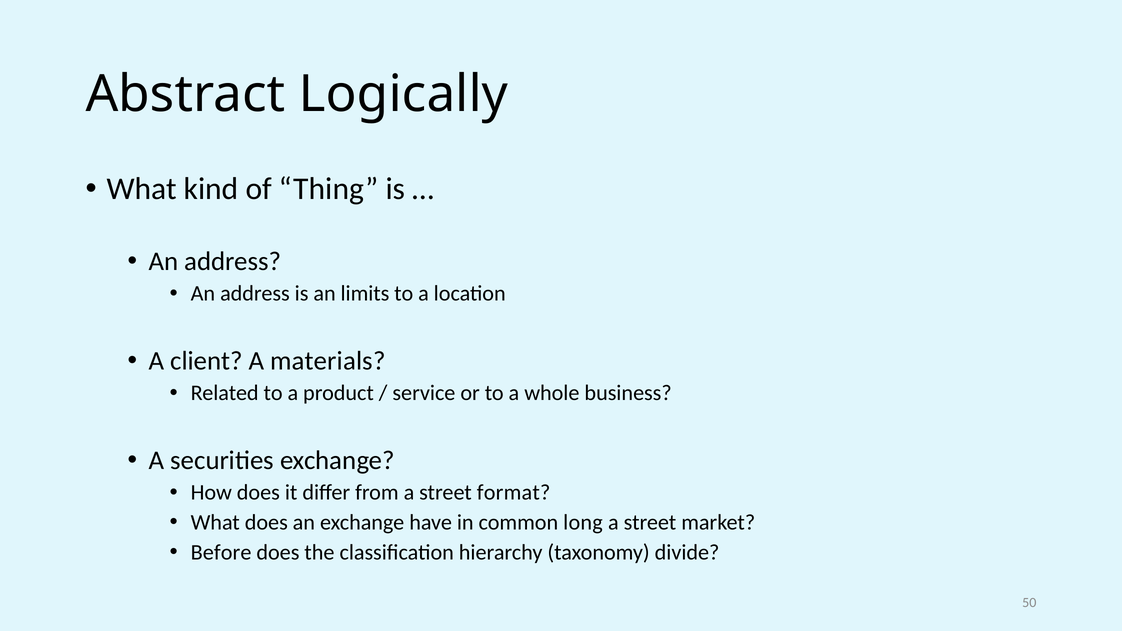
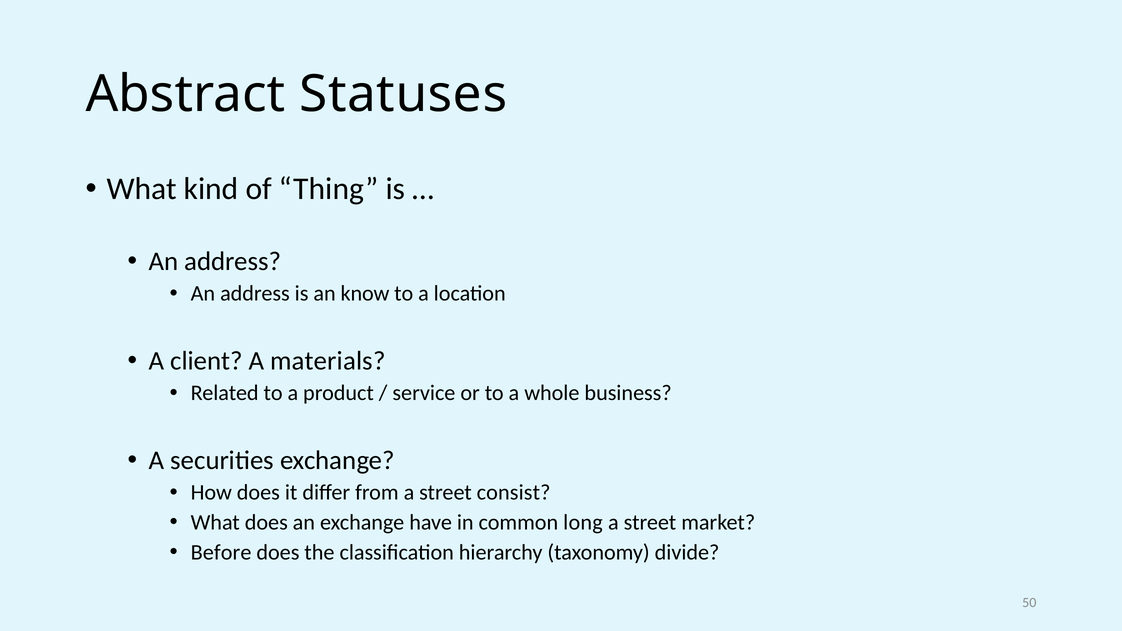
Logically: Logically -> Statuses (403, 94)
limits: limits -> know (365, 294)
format: format -> consist (514, 493)
